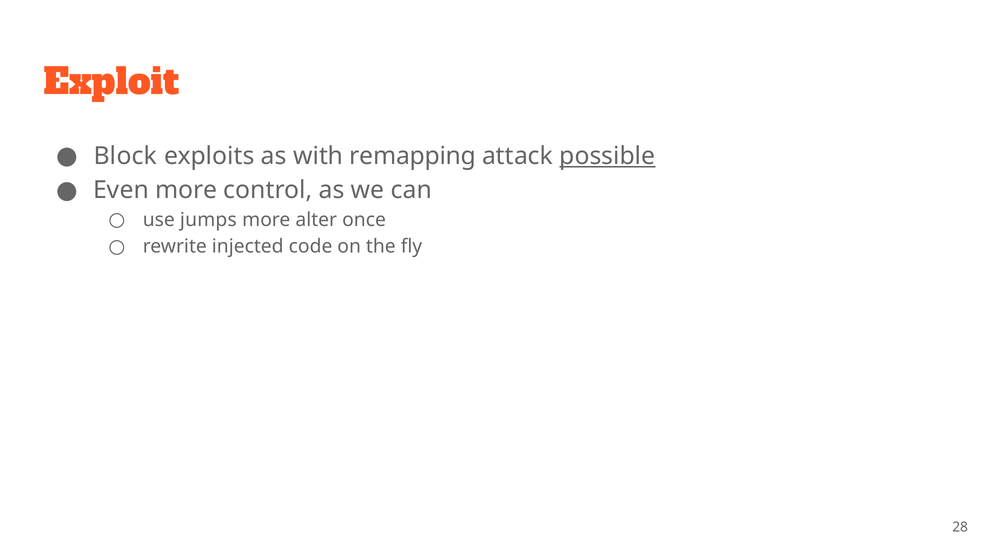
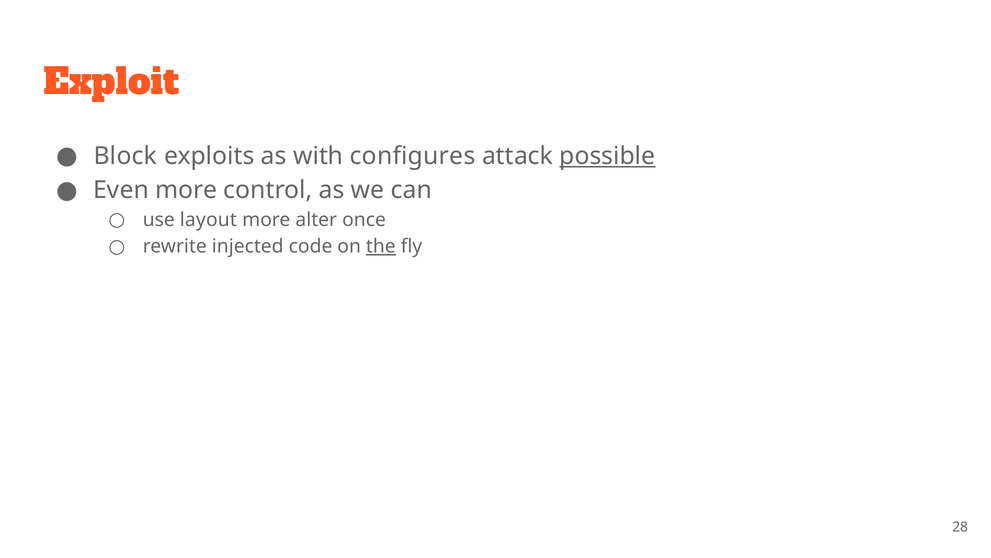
remapping: remapping -> configures (413, 156)
jumps: jumps -> layout (208, 220)
the underline: none -> present (381, 246)
